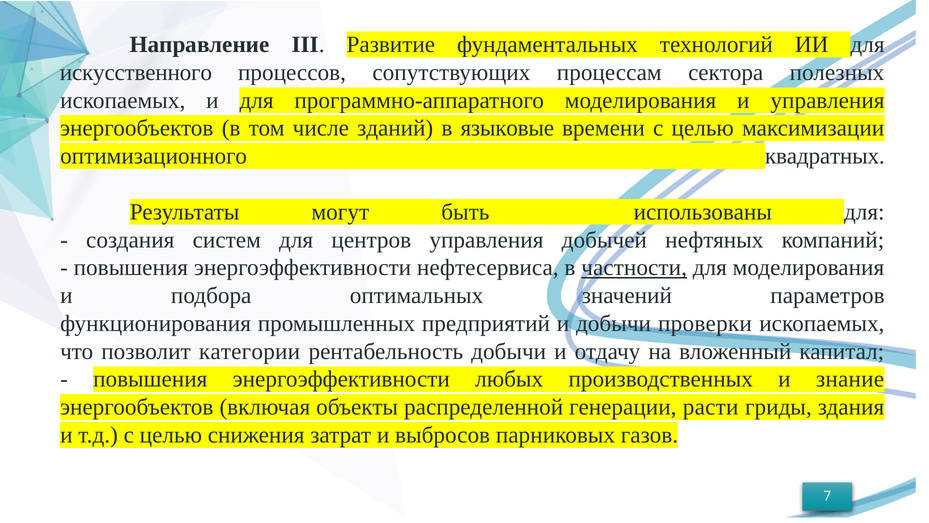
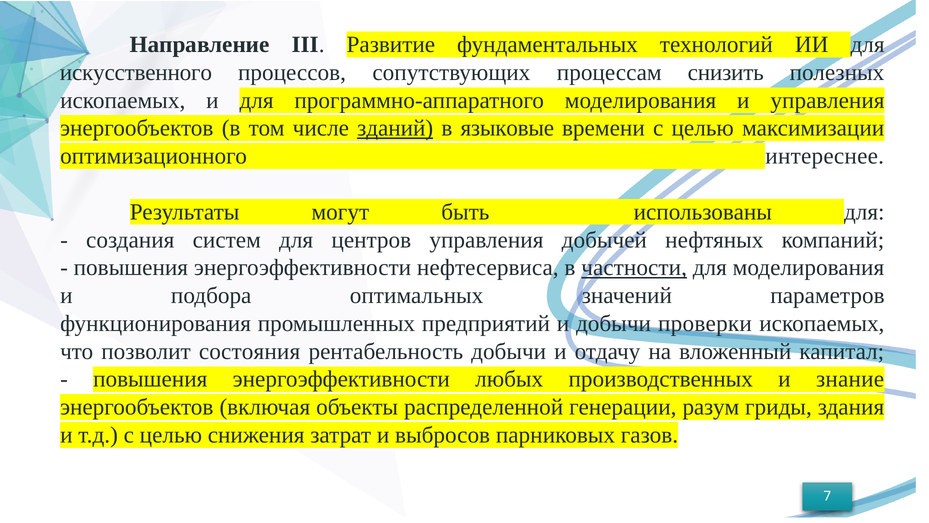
сектора: сектора -> снизить (726, 72)
зданий underline: none -> present (395, 128)
квадратных: квадратных -> интереснее (825, 156)
категории: категории -> состояния (250, 351)
расти: расти -> разум (711, 407)
